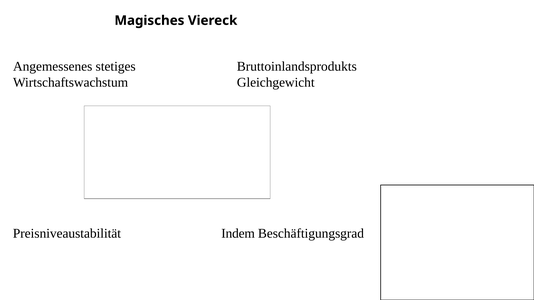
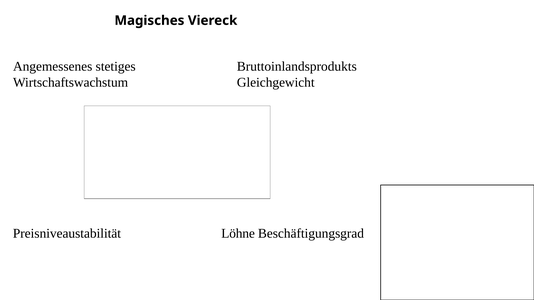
Indem: Indem -> Löhne (238, 234)
